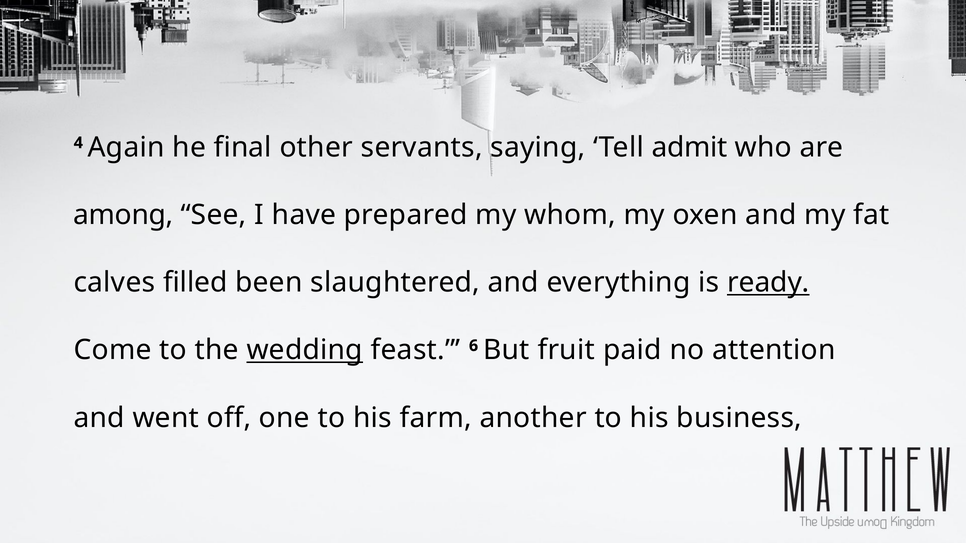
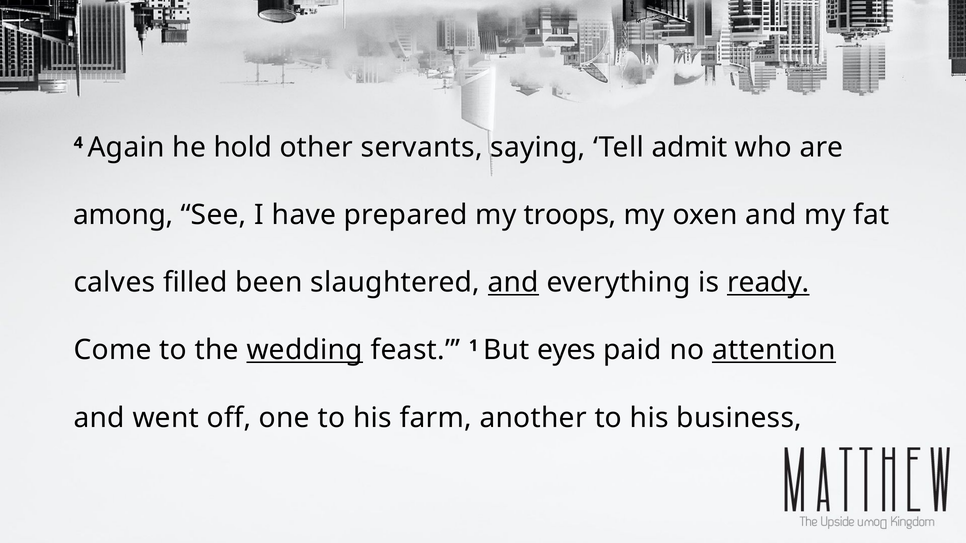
final: final -> hold (243, 147)
whom: whom -> troops (570, 215)
and underline: none -> present (513, 283)
6: 6 -> 1 (474, 346)
fruit: fruit -> eyes (566, 350)
attention underline: none -> present (774, 350)
